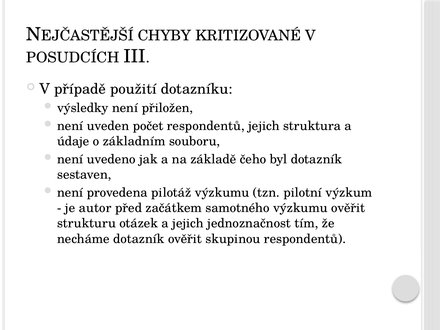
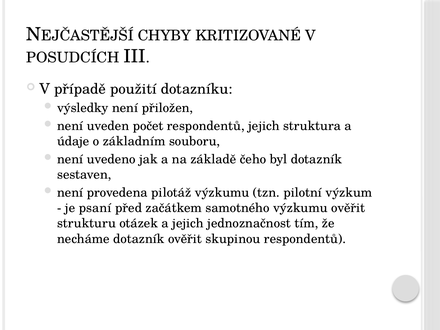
autor: autor -> psaní (95, 208)
